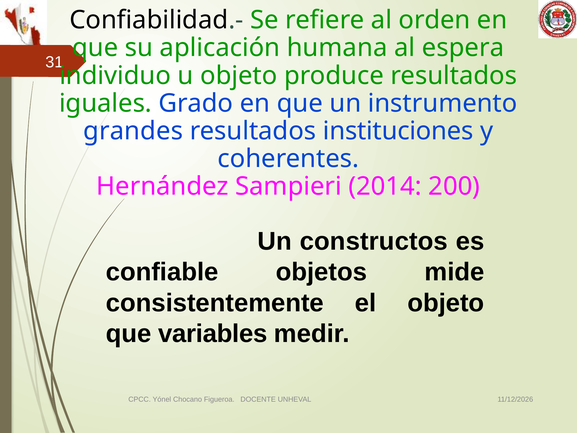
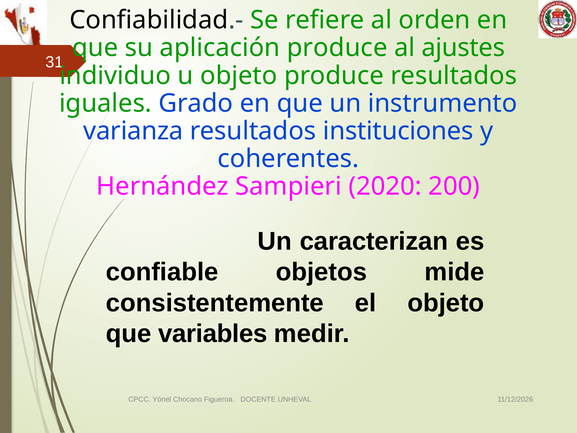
aplicación humana: humana -> produce (337, 48)
espera: espera -> ajustes (463, 48)
grandes: grandes -> varianza (133, 131)
2014: 2014 -> 2020 (385, 186)
constructos: constructos -> caracterizan (374, 241)
